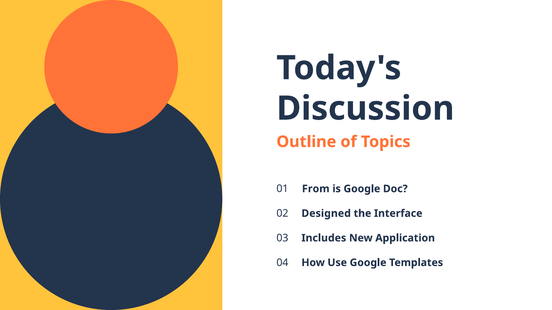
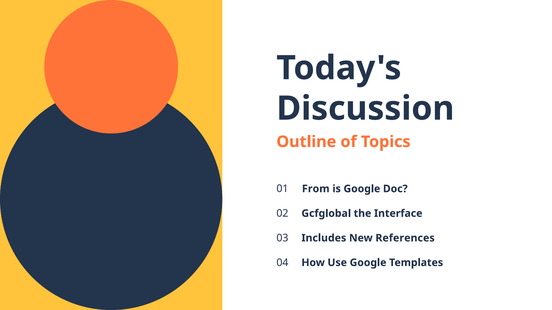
Designed: Designed -> Gcfglobal (326, 214)
Application: Application -> References (405, 238)
